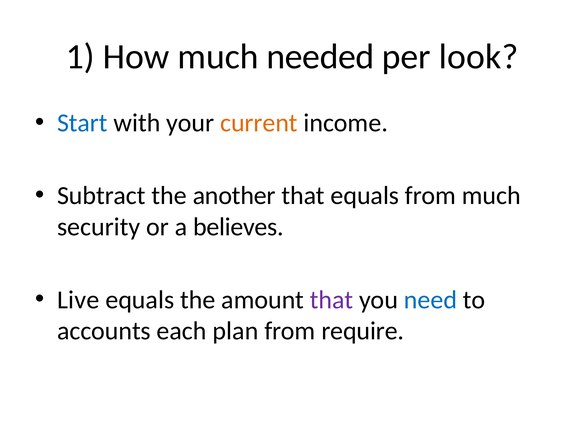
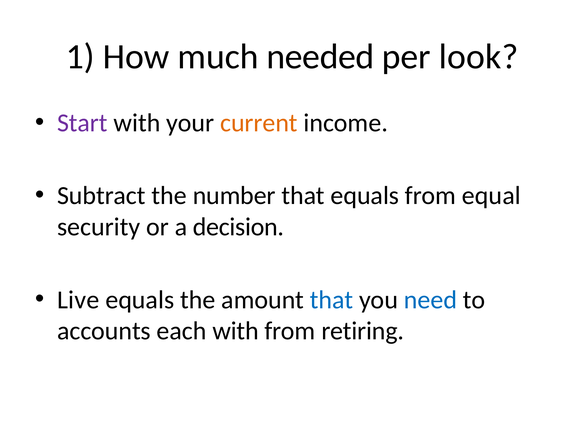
Start colour: blue -> purple (82, 123)
another: another -> number (234, 196)
from much: much -> equal (491, 196)
believes: believes -> decision (238, 227)
that colour: purple -> blue (332, 300)
each plan: plan -> with (236, 331)
require: require -> retiring (363, 331)
